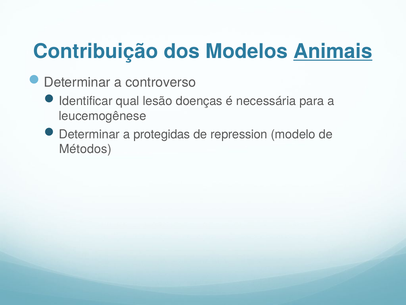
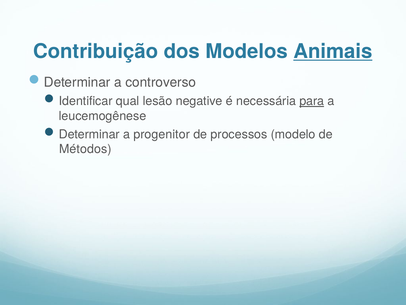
doenças: doenças -> negative (199, 101)
para underline: none -> present (312, 101)
protegidas: protegidas -> progenitor (162, 134)
repression: repression -> processos (239, 134)
